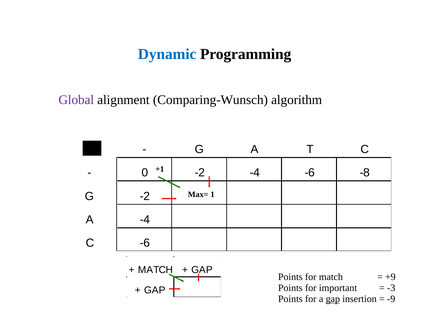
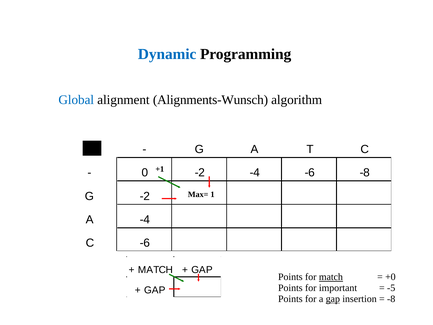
Global colour: purple -> blue (76, 100)
Comparing-Wunsch: Comparing-Wunsch -> Alignments-Wunsch (210, 100)
match underline: none -> present (331, 277)
+9: +9 -> +0 (390, 277)
-3: -3 -> -5 (391, 288)
-9: -9 -> -8 (391, 299)
